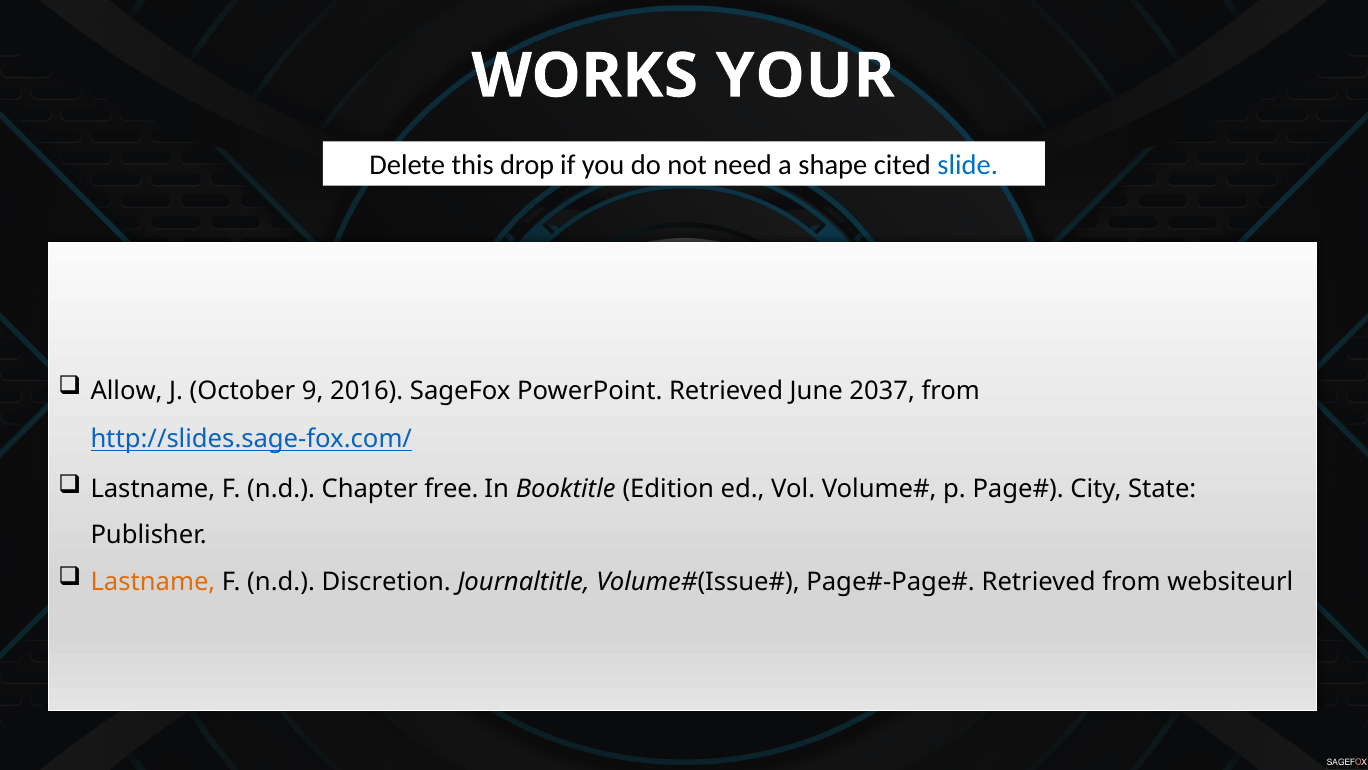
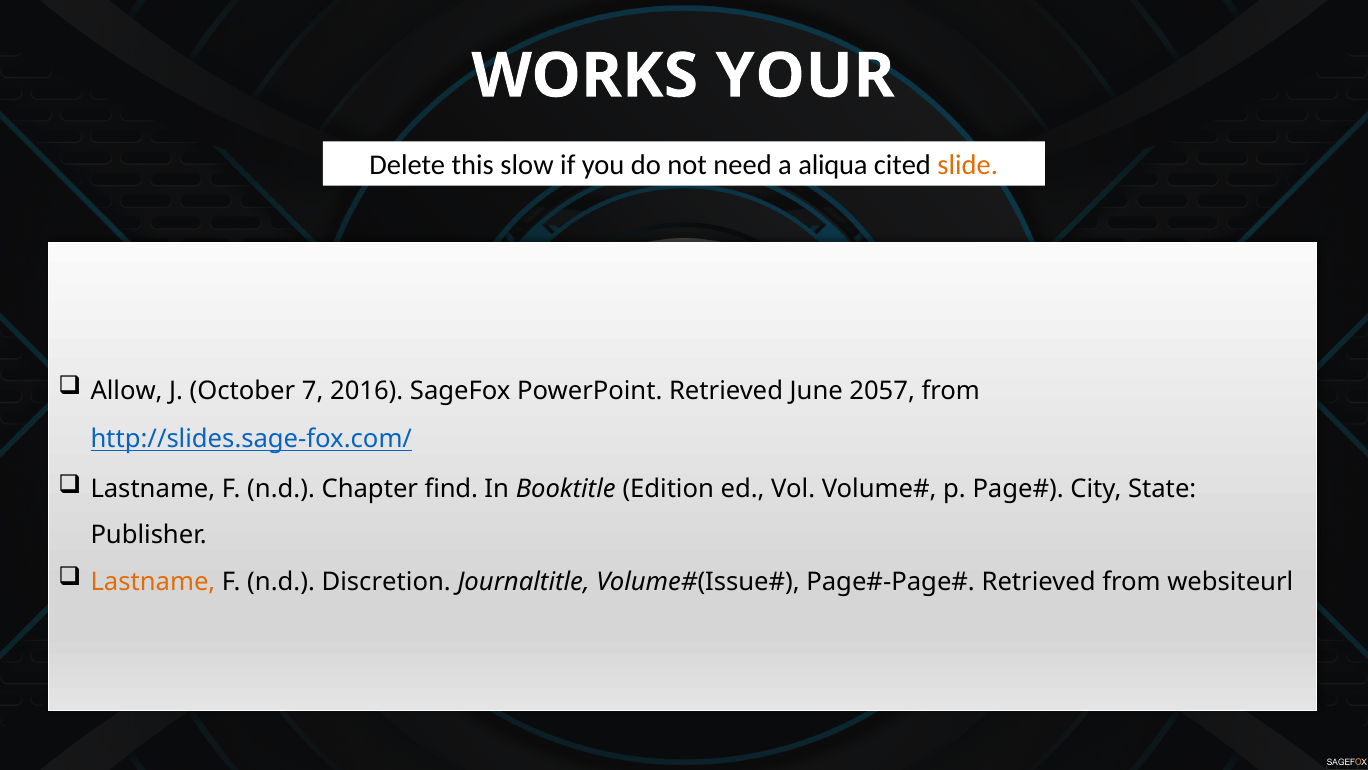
drop: drop -> slow (527, 165)
shape: shape -> aliqua (833, 165)
slide colour: blue -> orange (968, 165)
9: 9 -> 7 (313, 390)
2037: 2037 -> 2057 (882, 390)
free: free -> find (451, 489)
